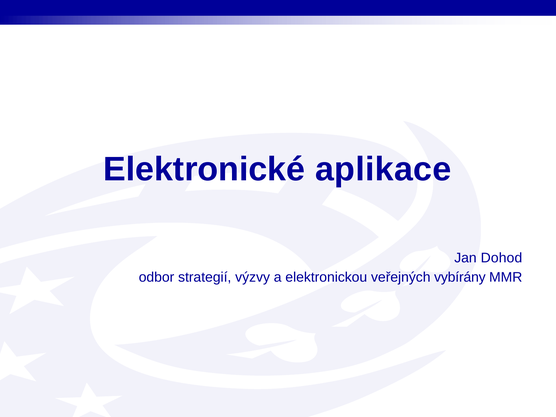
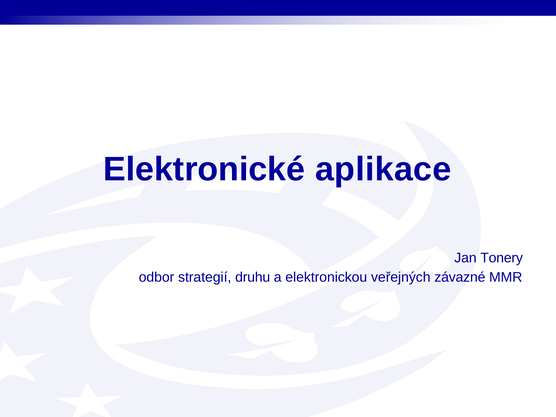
Dohod: Dohod -> Tonery (502, 258)
výzvy: výzvy -> druhu (253, 277)
vybírány: vybírány -> závazné (460, 277)
